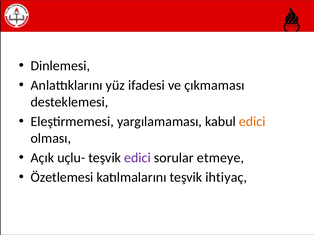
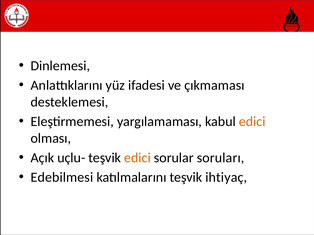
edici colour: purple -> orange (137, 158)
etmeye: etmeye -> soruları (221, 158)
Özetlemesi: Özetlemesi -> Edebilmesi (62, 178)
